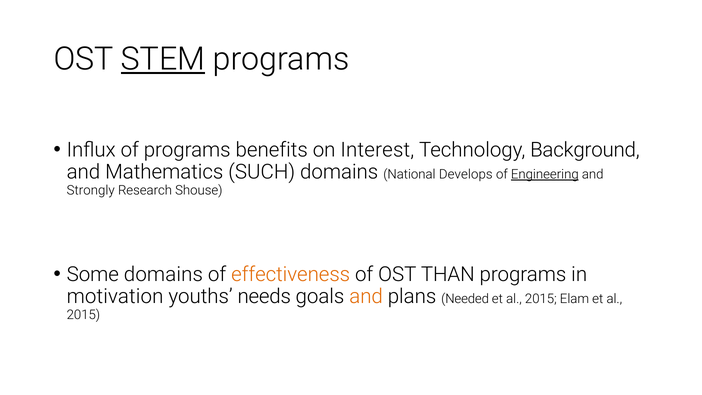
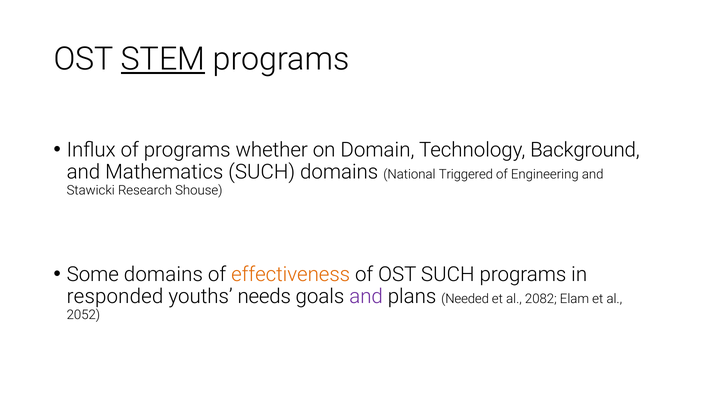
benefits: benefits -> whether (272, 150)
Interest: Interest -> Domain (377, 150)
Develops: Develops -> Triggered (466, 174)
Engineering underline: present -> none (545, 174)
Strongly: Strongly -> Stawicki (91, 190)
OST THAN: THAN -> SUCH (448, 274)
motivation: motivation -> responded (115, 296)
and colour: orange -> purple (366, 296)
2015: 2015 -> 2082 (541, 299)
2015: 2015 -> 2052 (83, 315)
